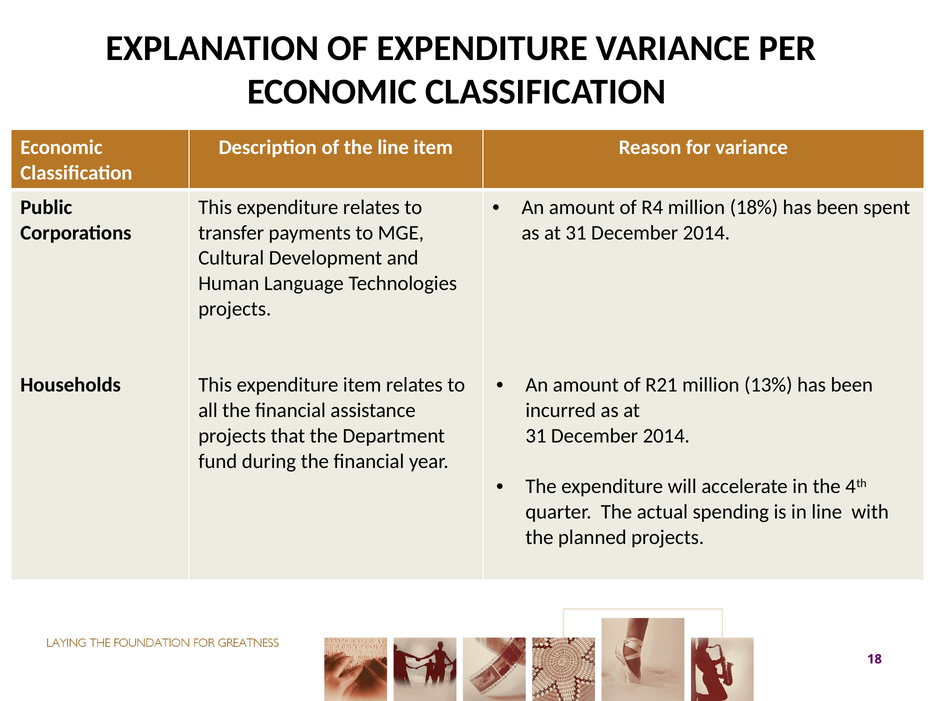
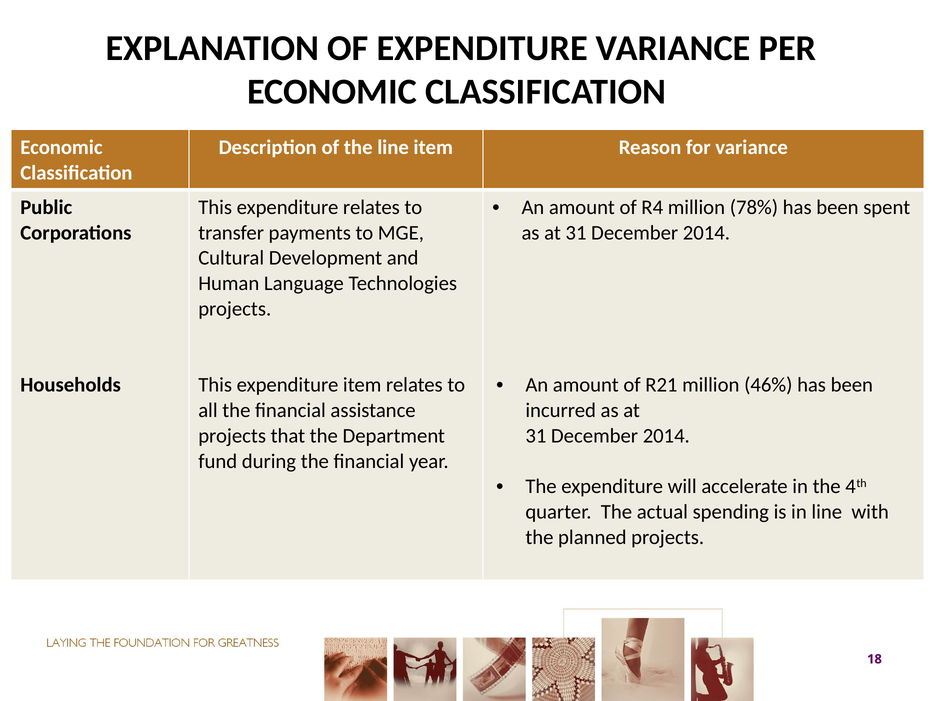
18%: 18% -> 78% (754, 207)
13%: 13% -> 46% (768, 385)
